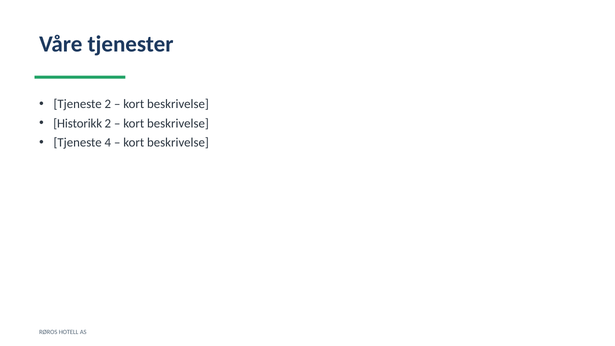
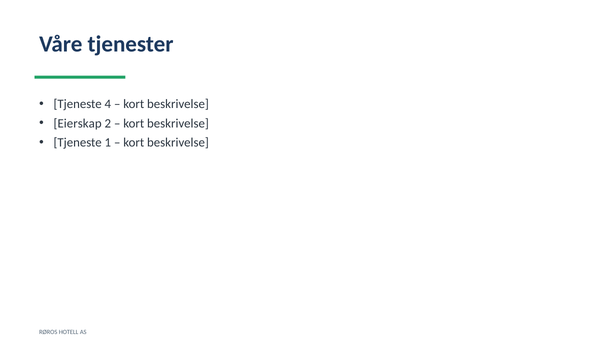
Tjeneste 2: 2 -> 4 (108, 104)
Historikk: Historikk -> Eierskap (78, 123)
4: 4 -> 1 (108, 143)
